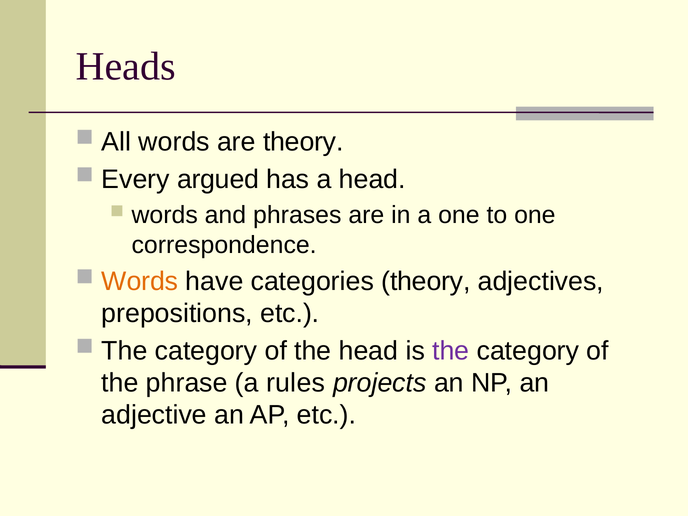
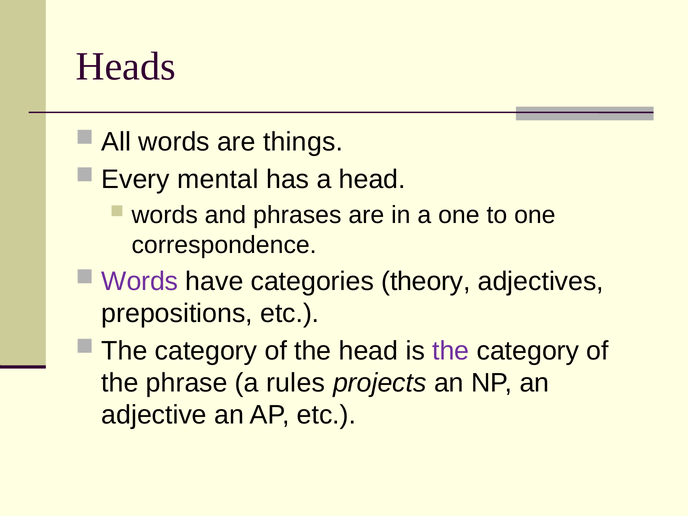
are theory: theory -> things (303, 142)
argued: argued -> mental (218, 179)
Words colour: orange -> purple (140, 281)
